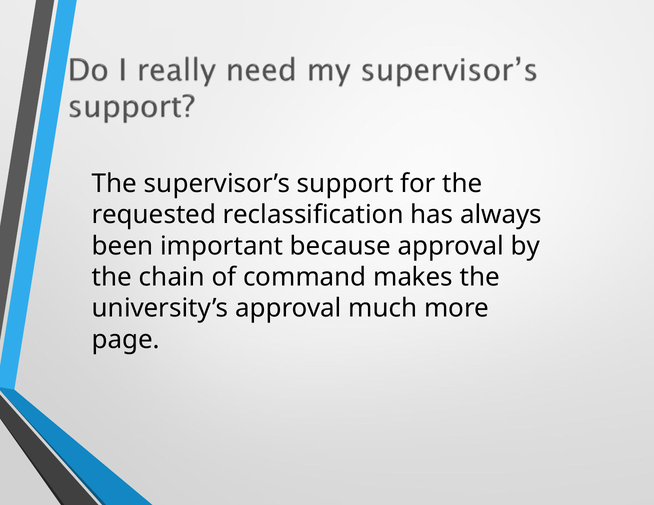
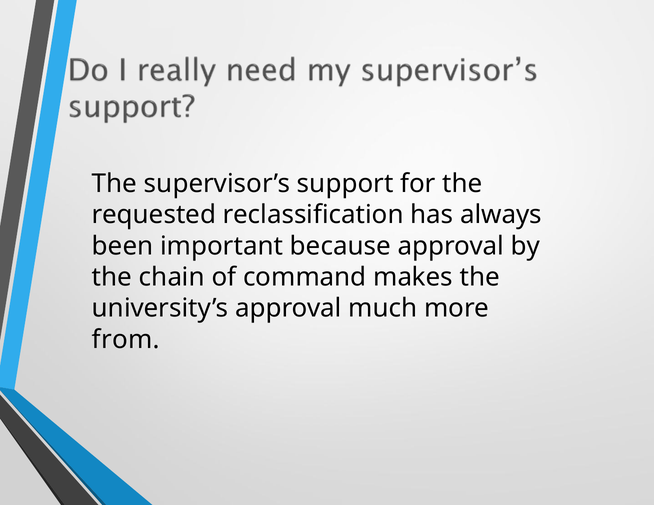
page: page -> from (126, 340)
